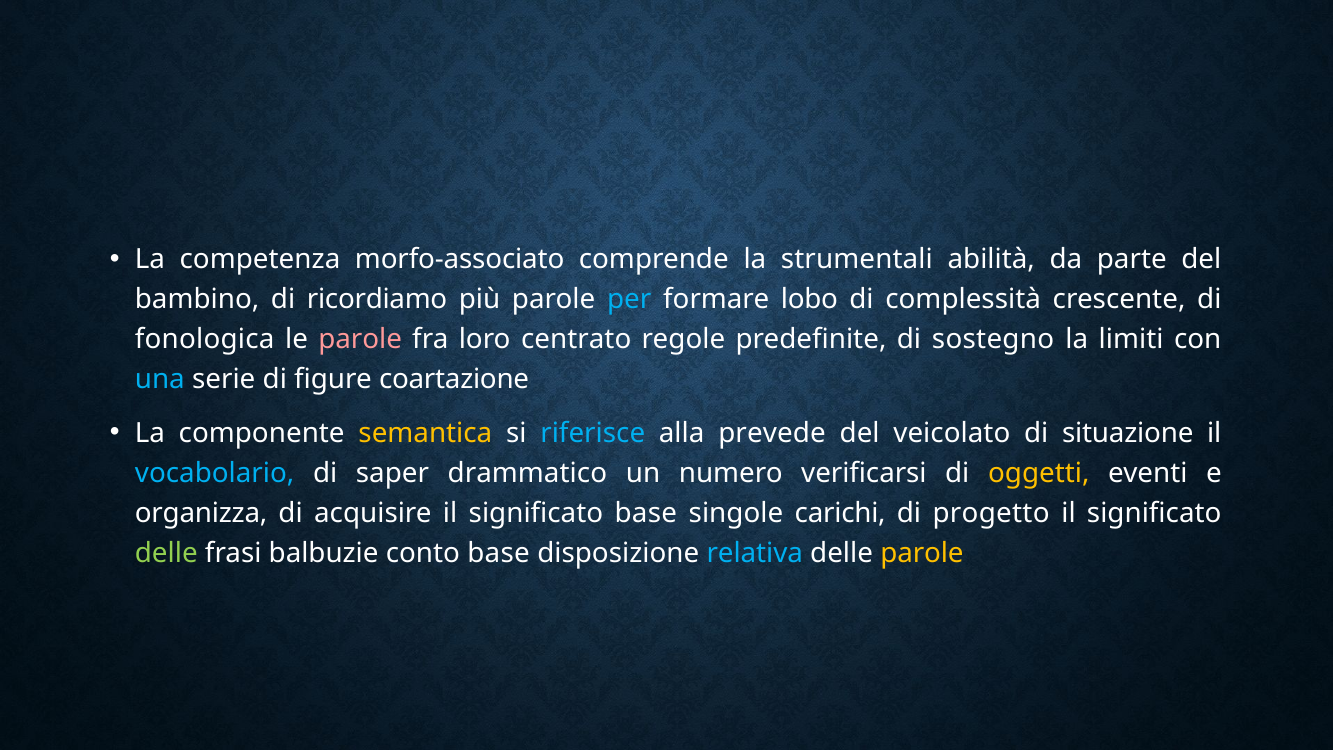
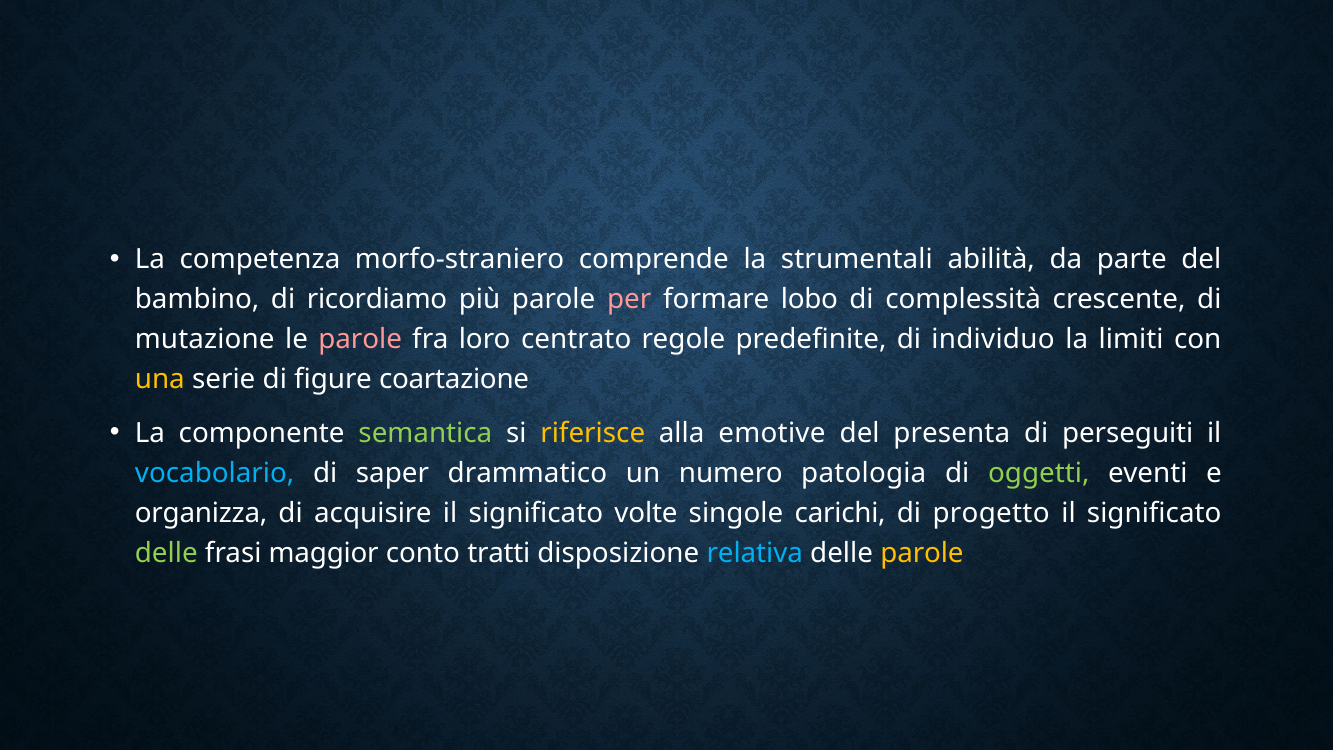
morfo-associato: morfo-associato -> morfo-straniero (460, 259)
per colour: light blue -> pink (629, 299)
fonologica: fonologica -> mutazione (205, 339)
sostegno: sostegno -> individuo (993, 339)
una colour: light blue -> yellow (160, 379)
semantica colour: yellow -> light green (425, 433)
riferisce colour: light blue -> yellow (593, 433)
prevede: prevede -> emotive (772, 433)
veicolato: veicolato -> presenta (952, 433)
situazione: situazione -> perseguiti (1128, 433)
verificarsi: verificarsi -> patologia (864, 473)
oggetti colour: yellow -> light green (1039, 473)
significato base: base -> volte (646, 513)
balbuzie: balbuzie -> maggior (324, 553)
conto base: base -> tratti (499, 553)
